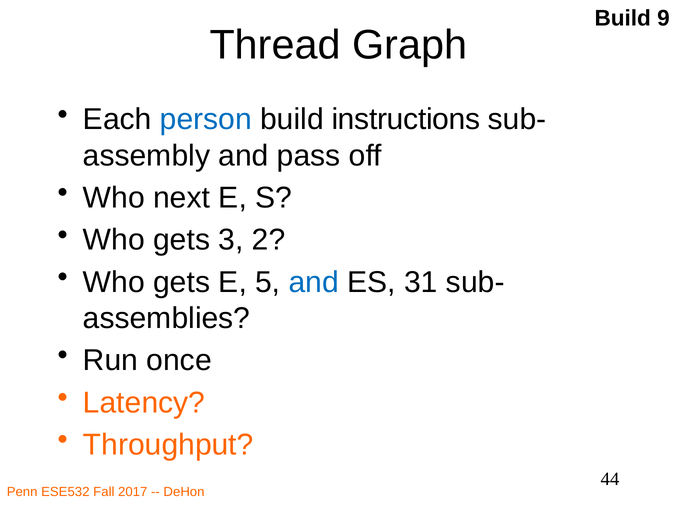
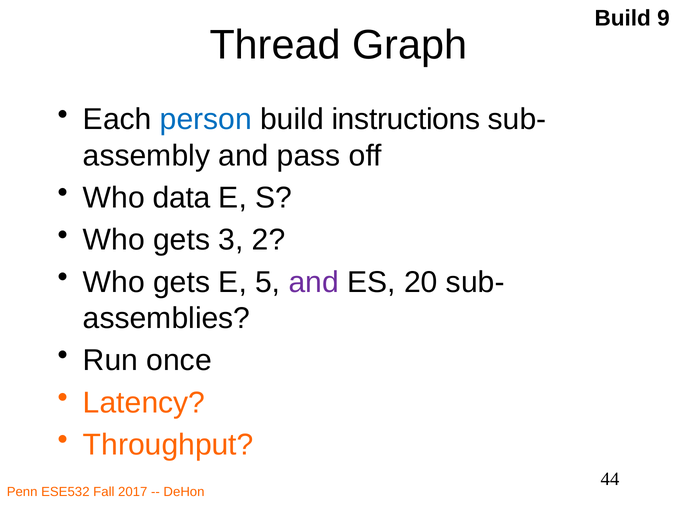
next: next -> data (182, 198)
and colour: blue -> purple (314, 282)
31: 31 -> 20 (421, 282)
